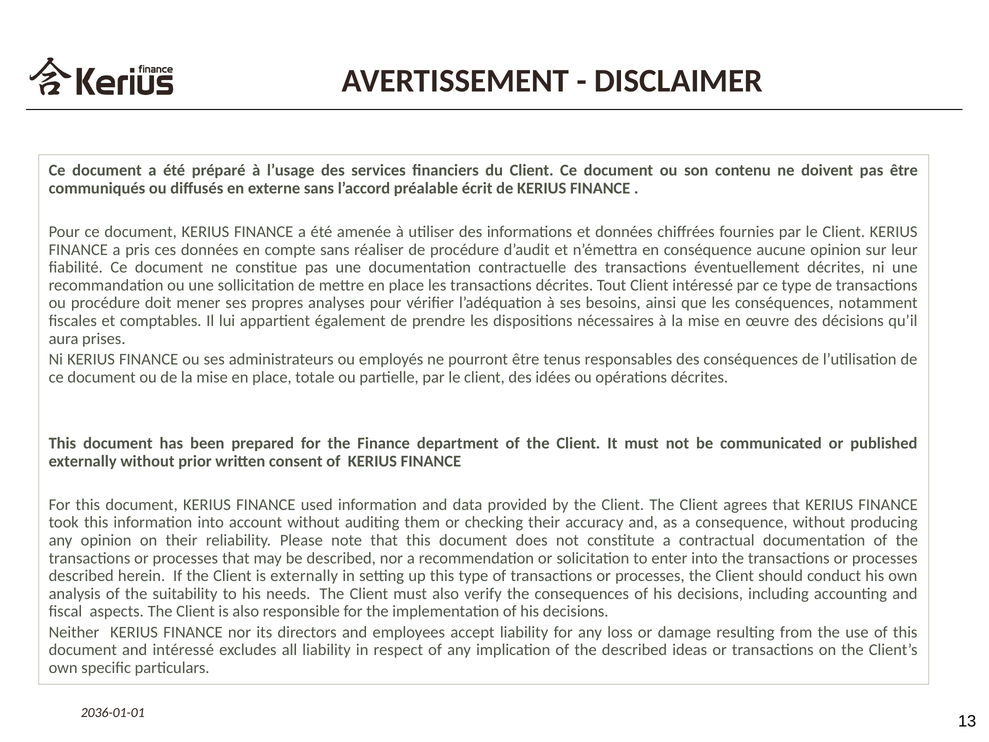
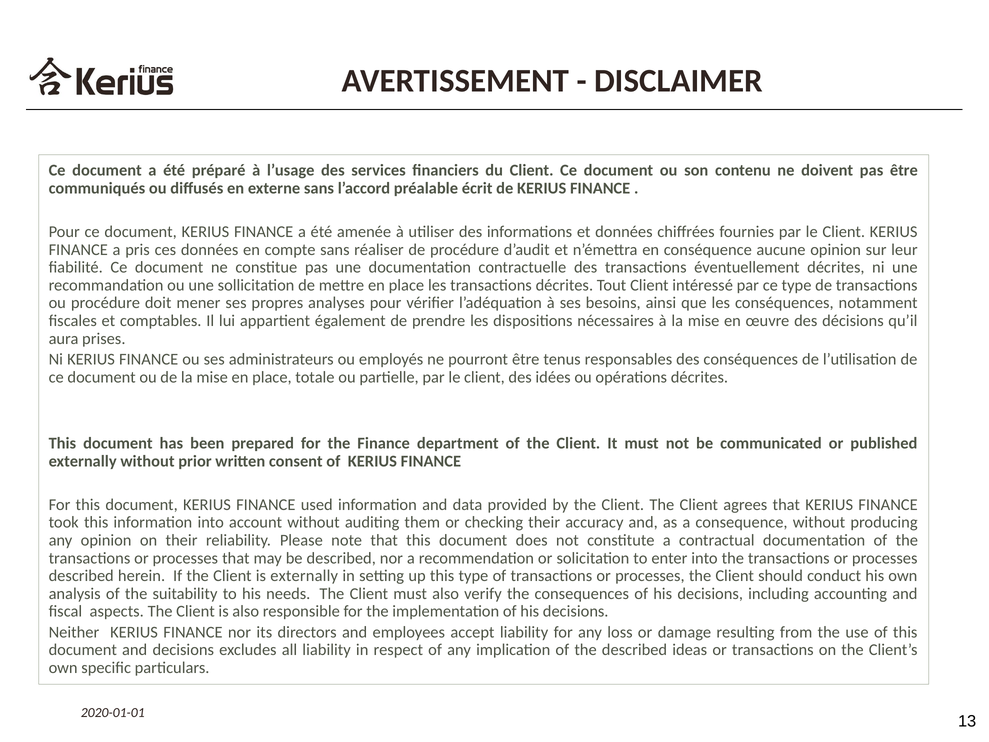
and intéressé: intéressé -> decisions (183, 650)
2036-01-01: 2036-01-01 -> 2020-01-01 (113, 713)
